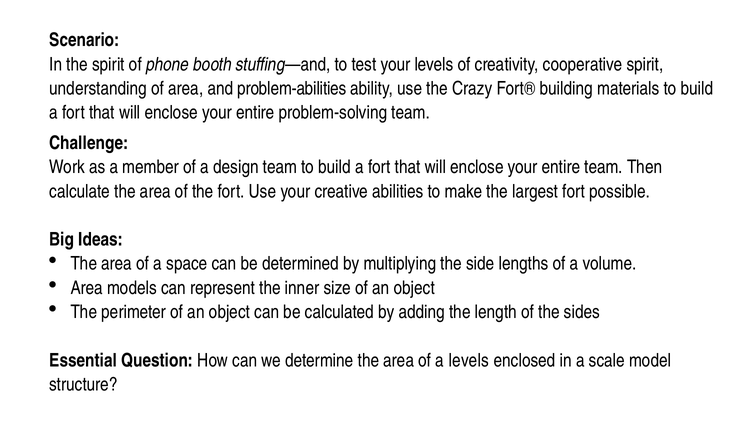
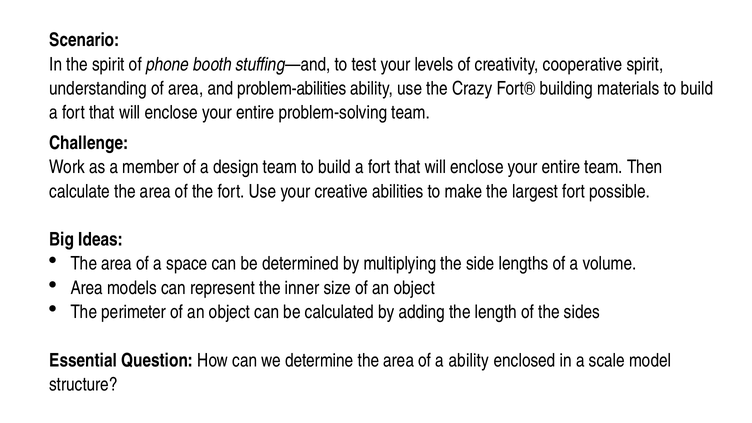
a levels: levels -> ability (469, 360)
